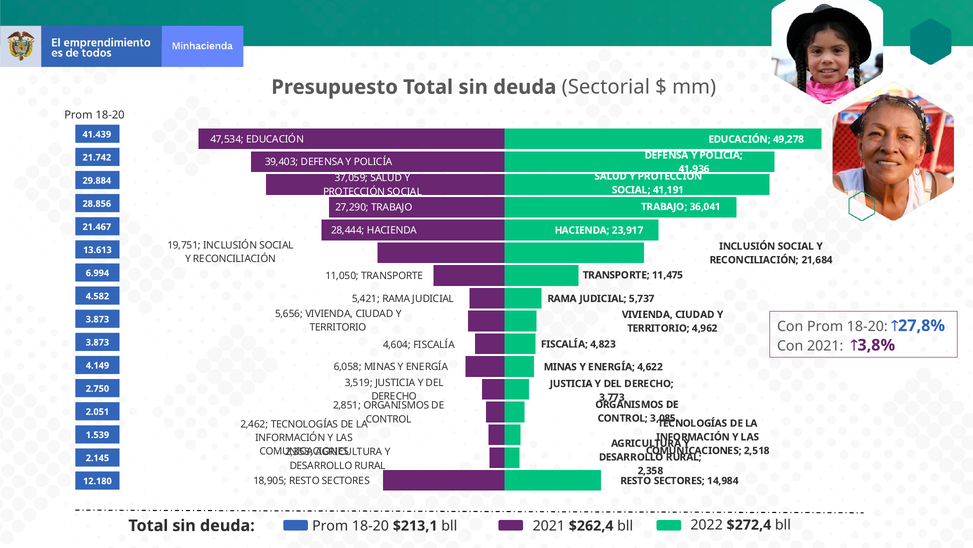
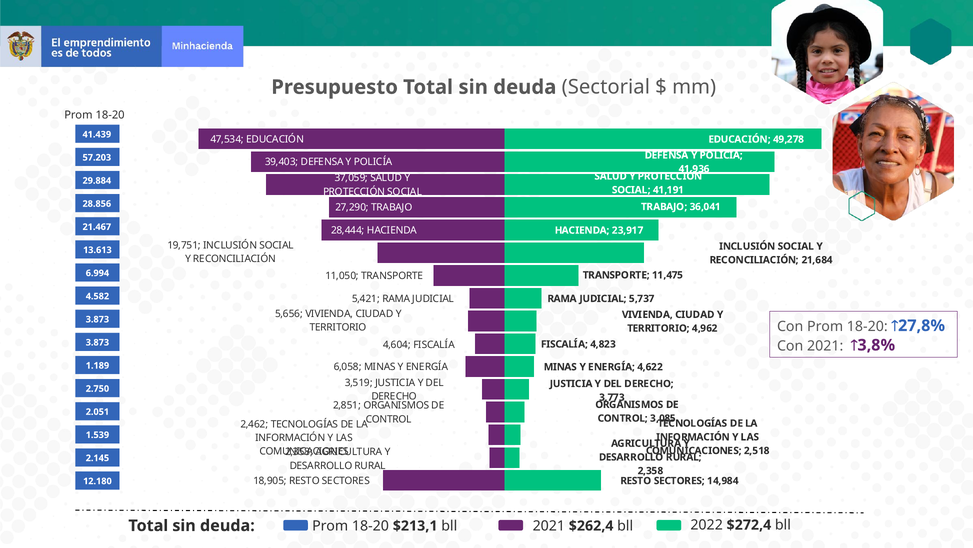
21.742: 21.742 -> 57.203 (97, 157)
4.149: 4.149 -> 1.189 (97, 365)
